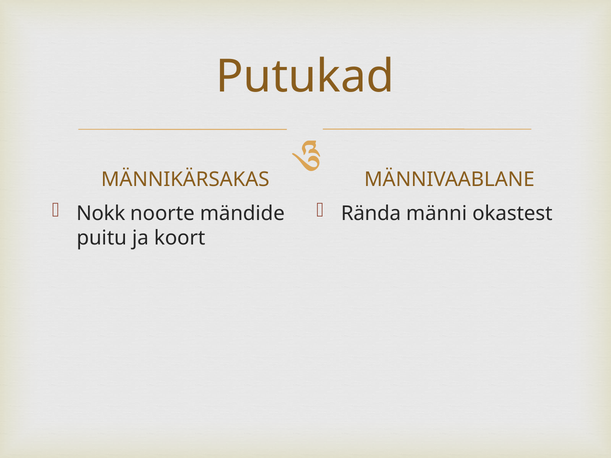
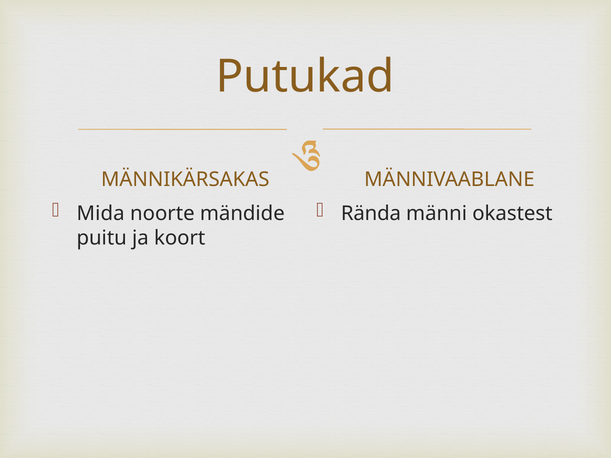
Nokk: Nokk -> Mida (101, 214)
